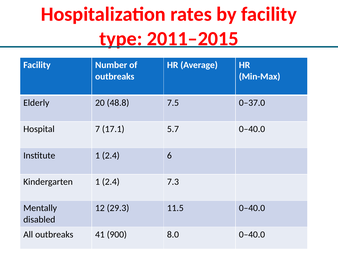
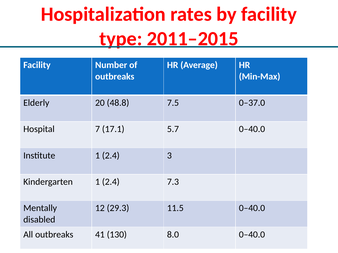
6: 6 -> 3 (169, 156)
900: 900 -> 130 (117, 235)
